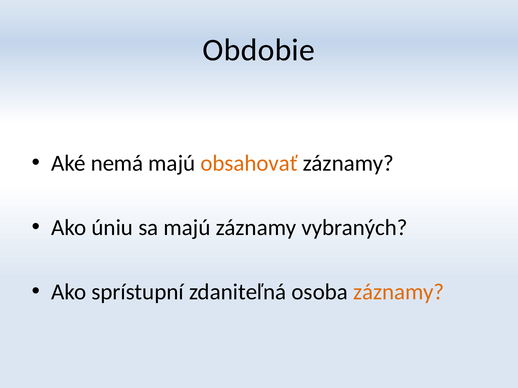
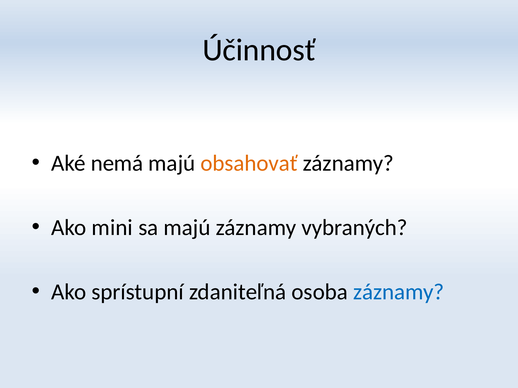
Obdobie: Obdobie -> Účinnosť (259, 50)
úniu: úniu -> mini (112, 228)
záznamy colour: orange -> blue (399, 292)
